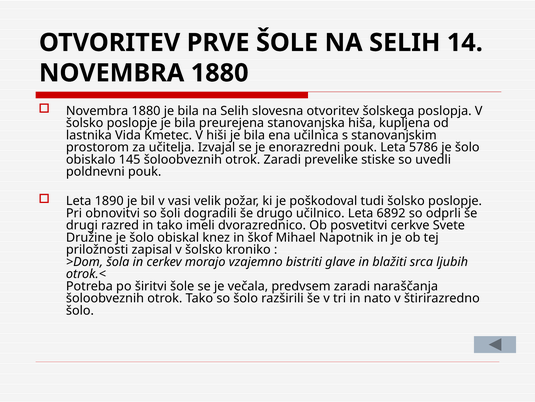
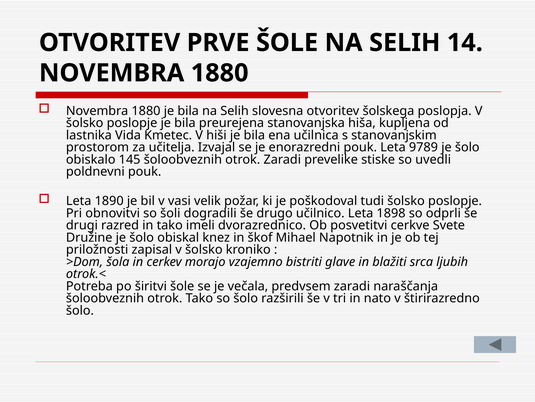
5786: 5786 -> 9789 (423, 147)
6892: 6892 -> 1898 (391, 213)
